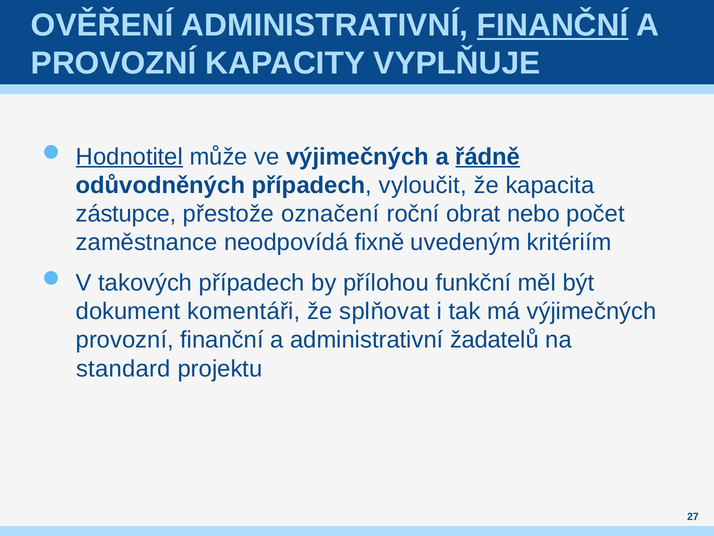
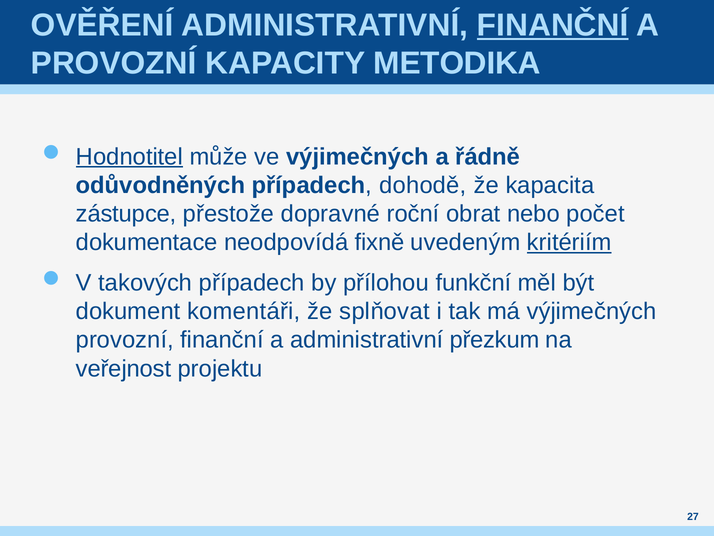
VYPLŇUJE: VYPLŇUJE -> METODIKA (457, 63)
řádně underline: present -> none (488, 157)
vyloučit: vyloučit -> dohodě (423, 185)
označení: označení -> dopravné (330, 214)
zaměstnance: zaměstnance -> dokumentace (147, 242)
kritériím underline: none -> present (569, 242)
žadatelů: žadatelů -> přezkum (494, 340)
standard: standard -> veřejnost (124, 368)
